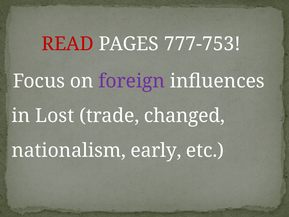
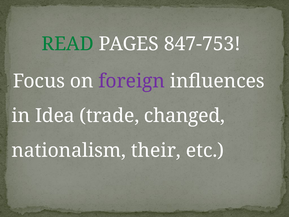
READ colour: red -> green (68, 44)
777-753: 777-753 -> 847-753 (202, 44)
Lost: Lost -> Idea (55, 116)
early: early -> their (156, 150)
